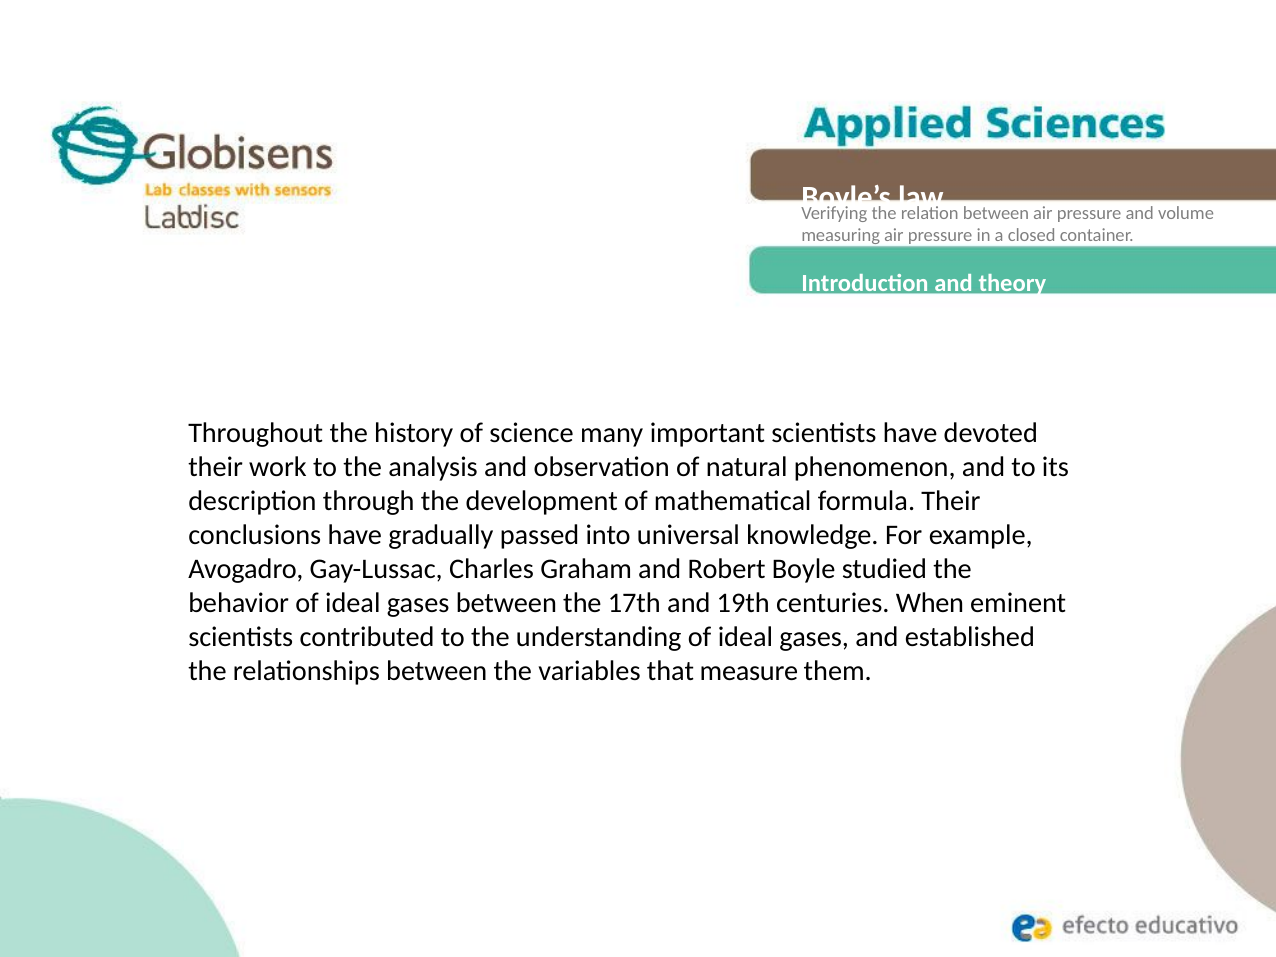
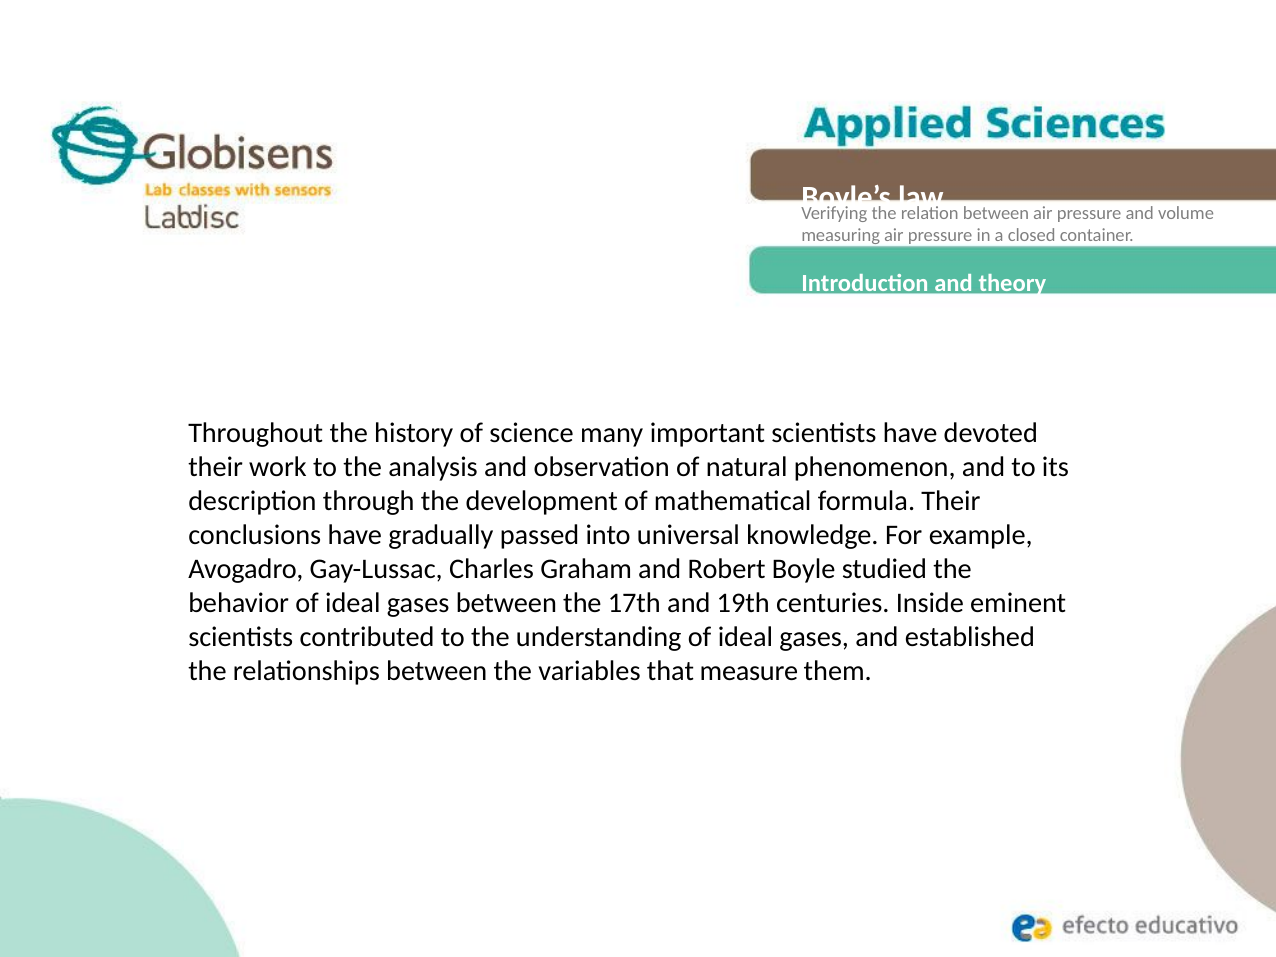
When: When -> Inside (930, 603)
